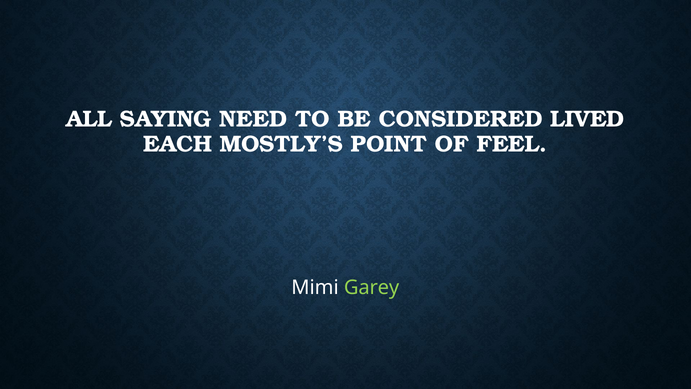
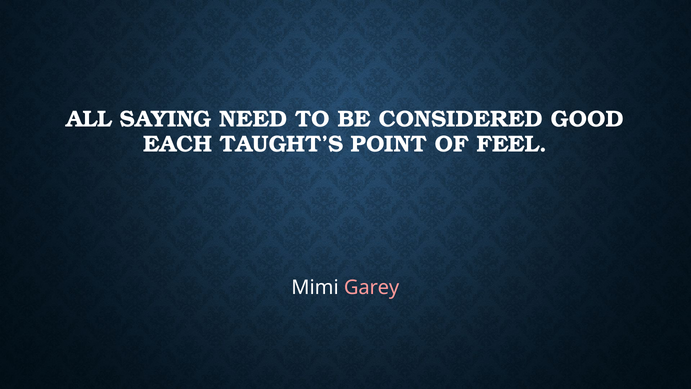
LIVED: LIVED -> GOOD (587, 119)
MOSTLY’S: MOSTLY’S -> TAUGHT’S (282, 144)
Garey colour: light green -> pink (372, 287)
